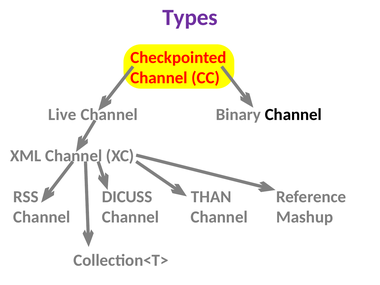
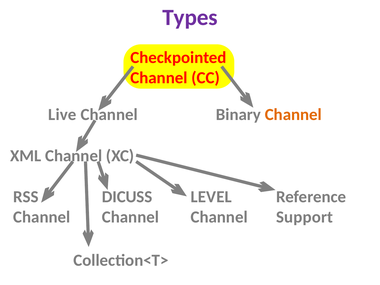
Channel colour: black -> orange (293, 115)
THAN: THAN -> LEVEL (211, 197)
Mashup: Mashup -> Support (305, 217)
